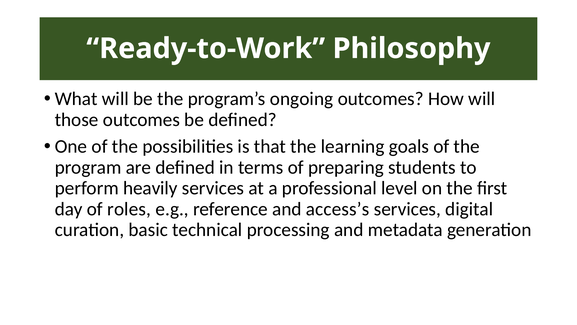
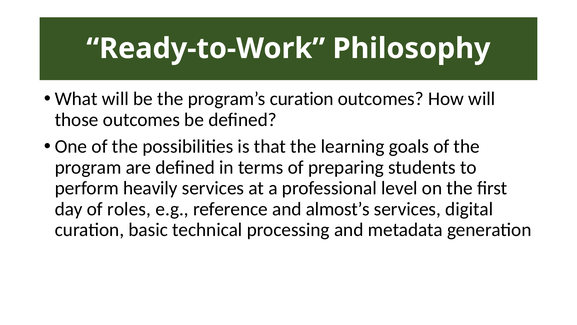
program’s ongoing: ongoing -> curation (302, 99)
access’s: access’s -> almost’s (338, 209)
